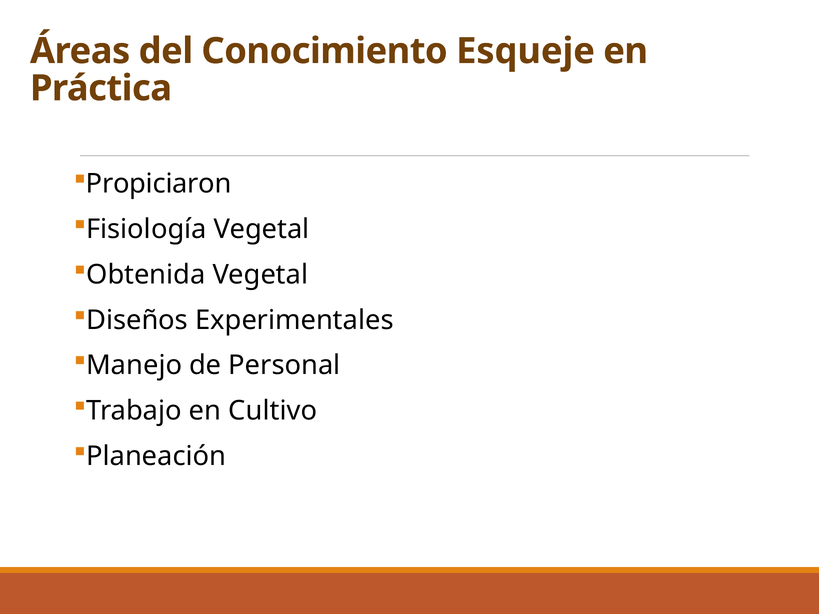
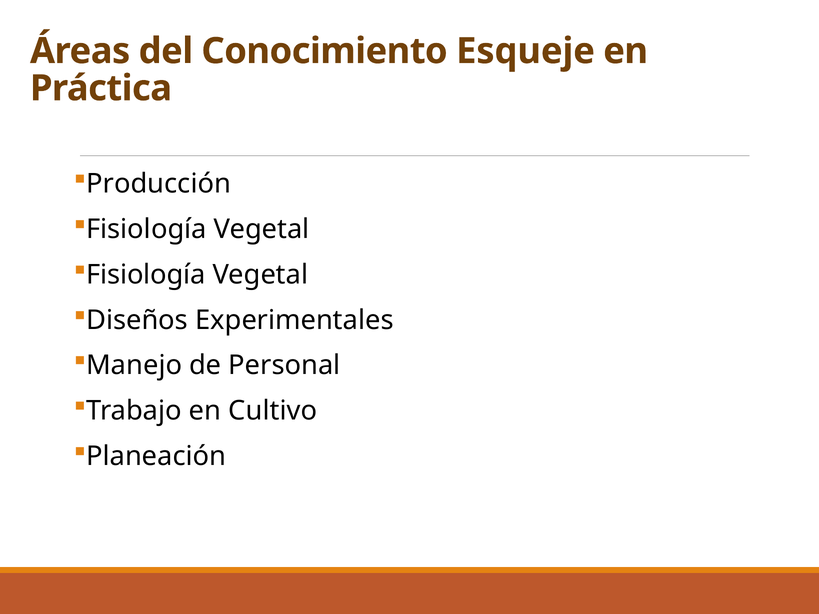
Propiciaron: Propiciaron -> Producción (159, 184)
Obtenida: Obtenida -> Fisiología (146, 275)
